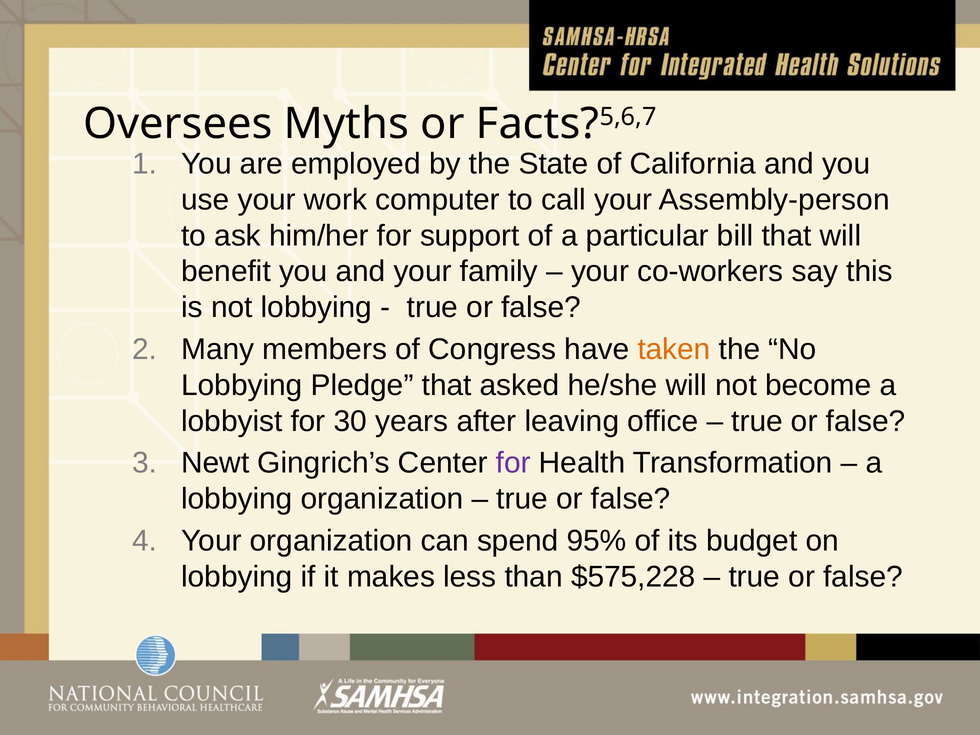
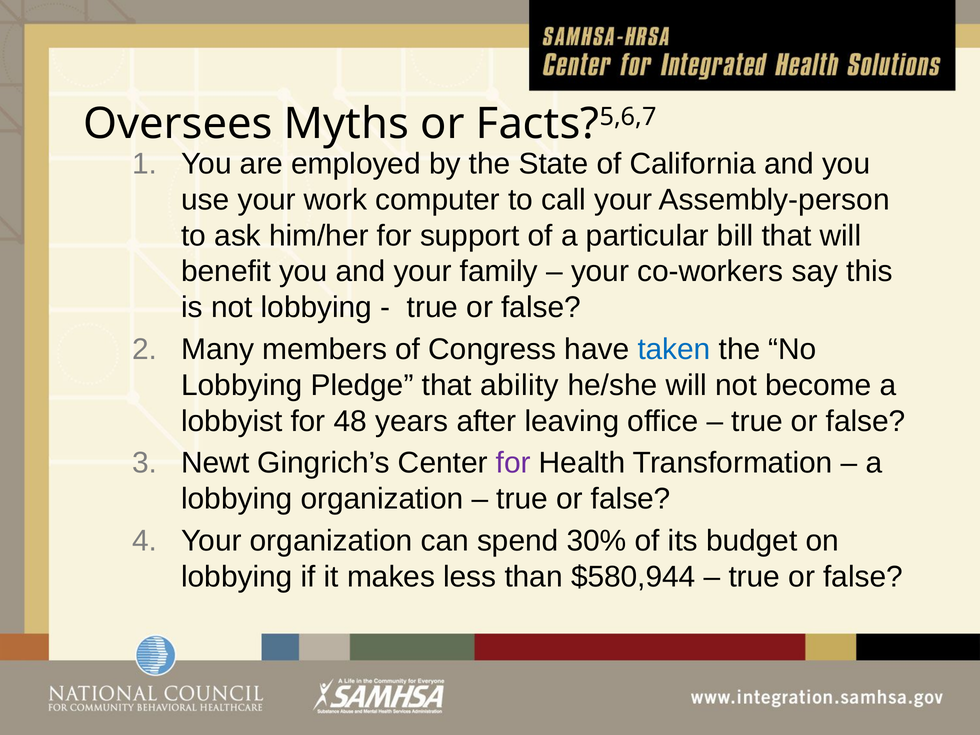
taken colour: orange -> blue (674, 349)
asked: asked -> ability (520, 385)
30: 30 -> 48 (350, 421)
95%: 95% -> 30% (597, 541)
$575,228: $575,228 -> $580,944 (633, 577)
